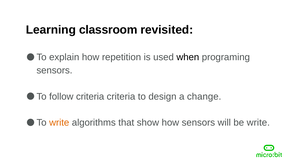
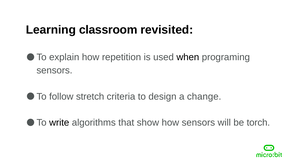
follow criteria: criteria -> stretch (90, 97)
write colour: orange -> black (59, 123)
be write: write -> torch (258, 123)
